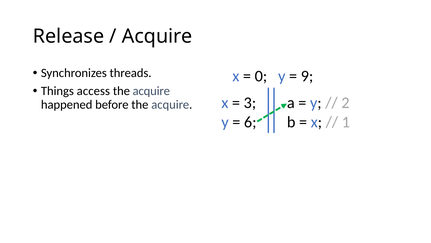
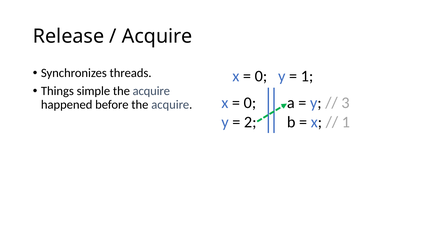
9: 9 -> 1 (307, 76)
access: access -> simple (93, 91)
2: 2 -> 3 (345, 103)
3: 3 -> 0 (250, 103)
6: 6 -> 2 (250, 122)
